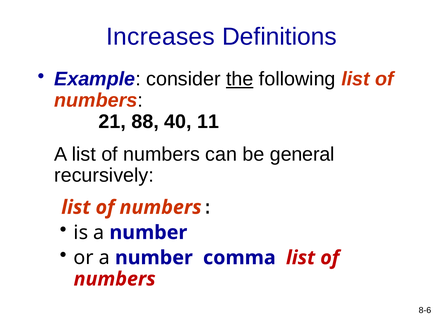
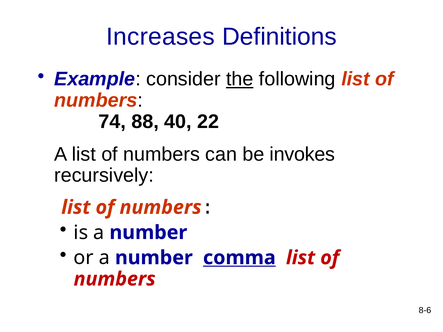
21: 21 -> 74 (112, 122)
11: 11 -> 22 (208, 122)
general: general -> invokes (302, 154)
comma underline: none -> present (239, 258)
